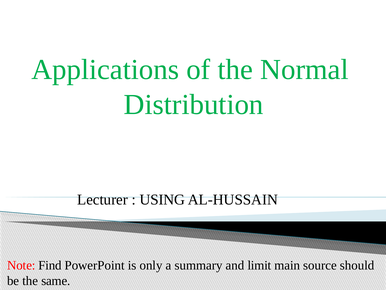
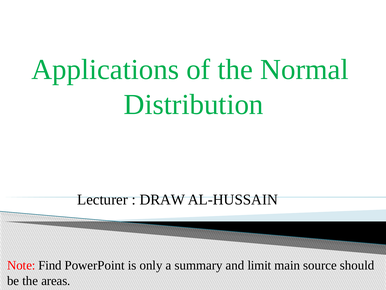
USING: USING -> DRAW (162, 199)
same: same -> areas (56, 280)
